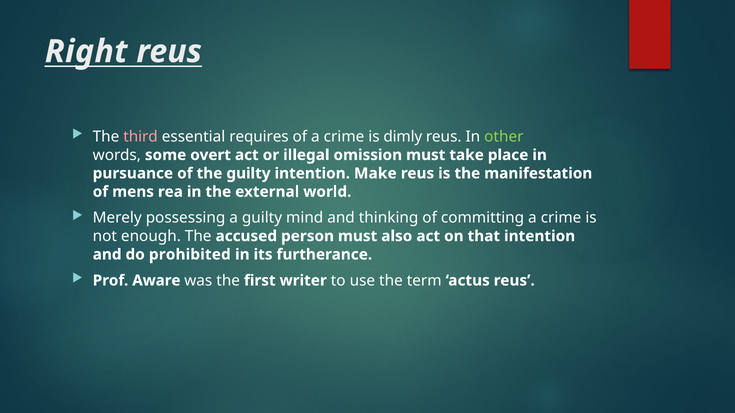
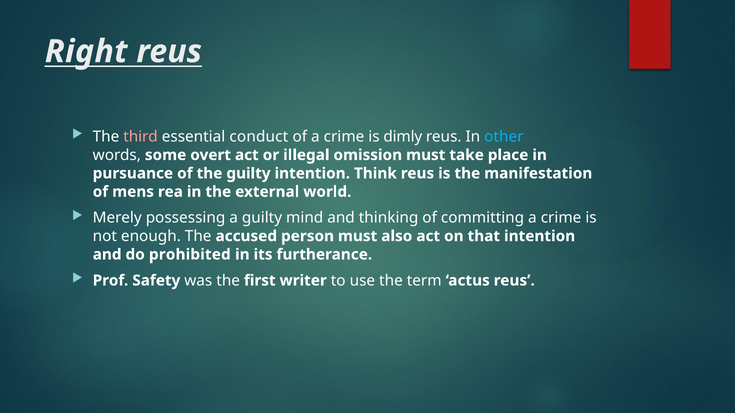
requires: requires -> conduct (259, 137)
other colour: light green -> light blue (504, 137)
Make: Make -> Think (375, 174)
Aware: Aware -> Safety (156, 281)
